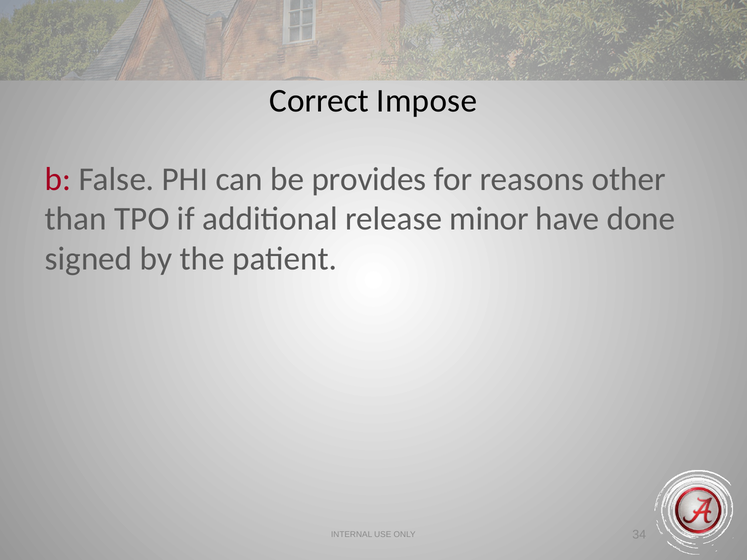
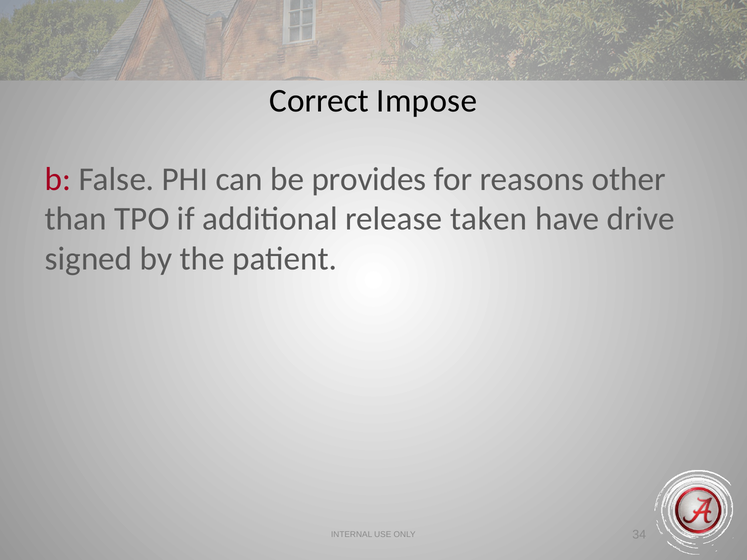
minor: minor -> taken (489, 219)
done: done -> drive (641, 219)
